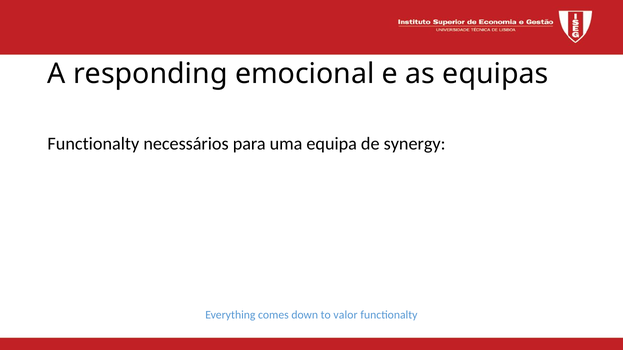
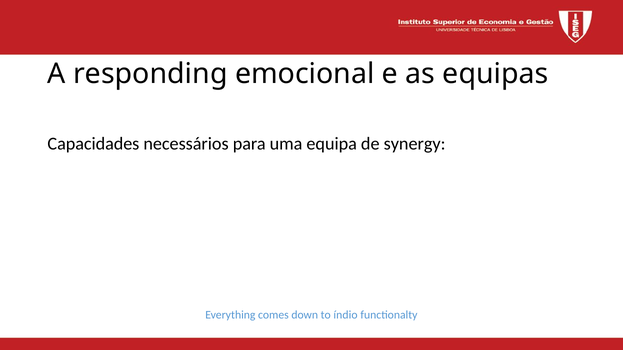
Functionalty: Functionalty -> Capacidades (93, 144)
valor: valor -> índio (346, 315)
